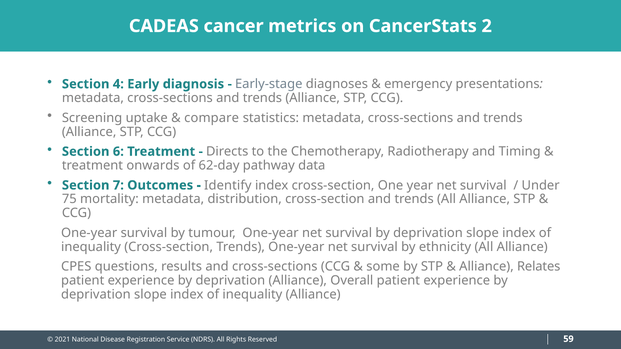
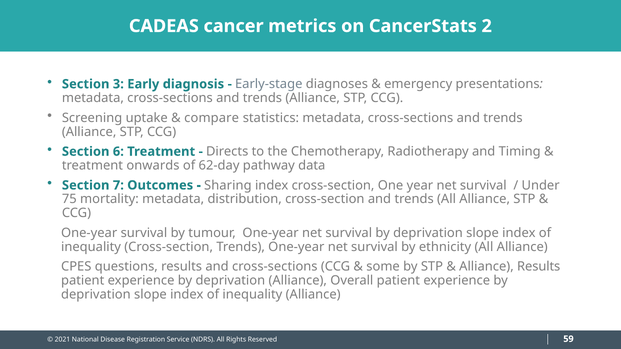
4: 4 -> 3 (118, 84)
Identify: Identify -> Sharing (228, 185)
Alliance Relates: Relates -> Results (539, 267)
